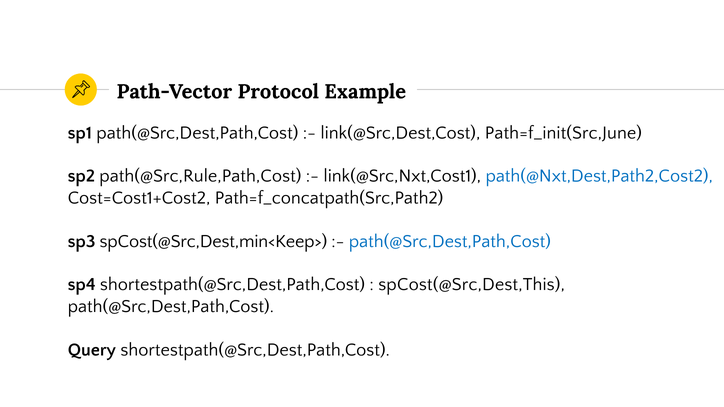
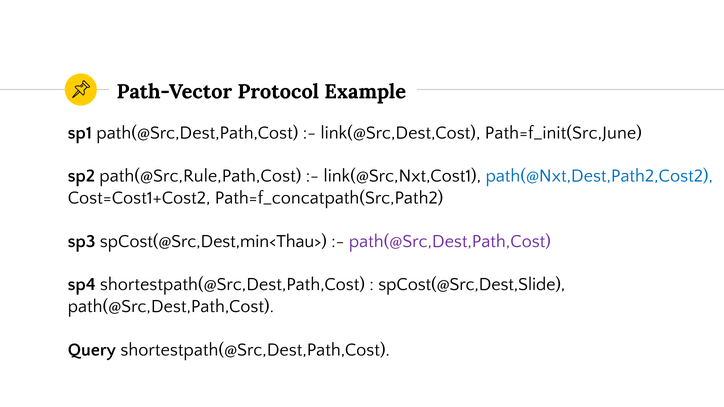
spCost(@Src,Dest,min<Keep>: spCost(@Src,Dest,min<Keep> -> spCost(@Src,Dest,min<Thau> (213, 241)
path(@Src,Dest,Path,Cost colour: blue -> purple (450, 241)
spCost(@Src,Dest,This: spCost(@Src,Dest,This -> spCost(@Src,Dest,Slide (472, 285)
